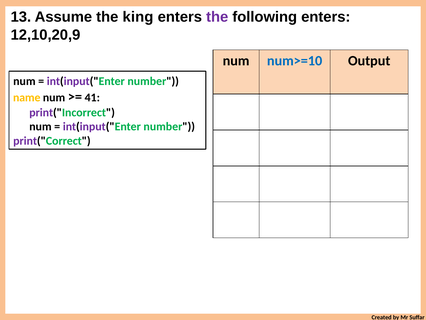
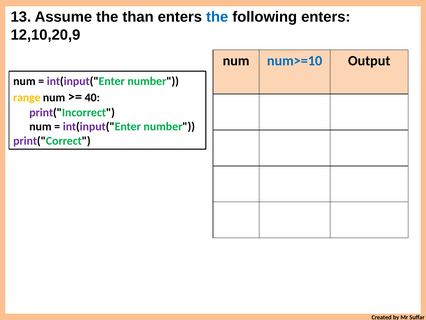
king: king -> than (138, 17)
the colour: purple -> blue (217, 17)
name: name -> range (27, 98)
41: 41 -> 40 (92, 98)
